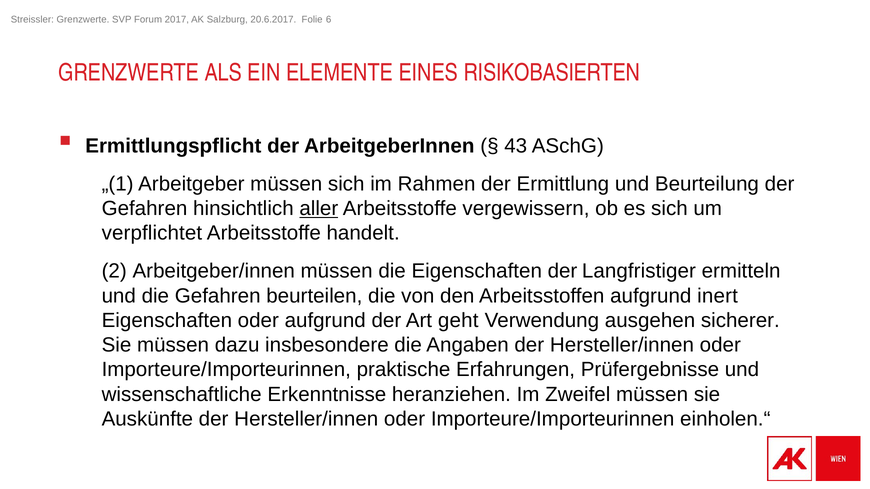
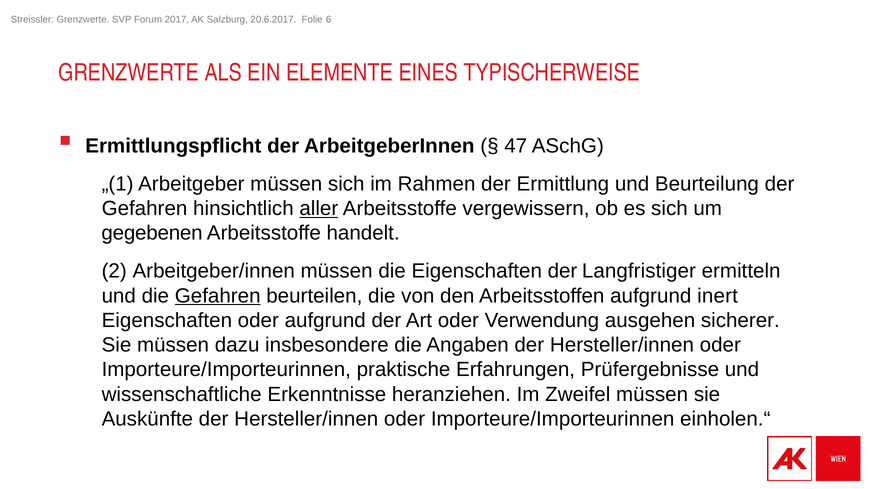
RISIKOBASIERTEN: RISIKOBASIERTEN -> TYPISCHERWEISE (552, 73)
43: 43 -> 47 (516, 146)
verpflichtet: verpflichtet -> gegebenen (152, 233)
Gefahren underline: none -> present (218, 296)
Art geht: geht -> oder (458, 321)
